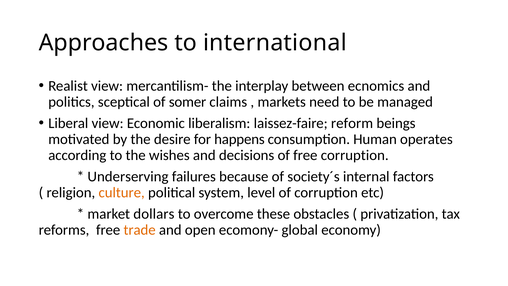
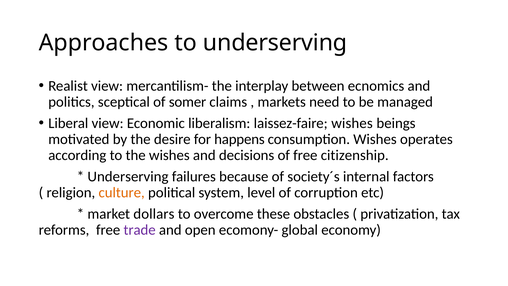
to international: international -> underserving (275, 43)
laissez-faire reform: reform -> wishes (352, 123)
consumption Human: Human -> Wishes (375, 139)
free corruption: corruption -> citizenship (355, 155)
trade colour: orange -> purple (140, 230)
